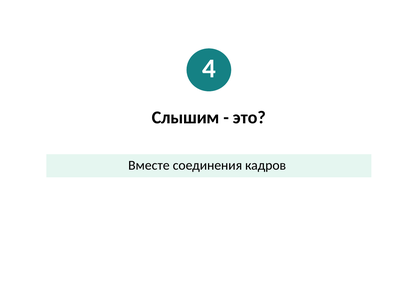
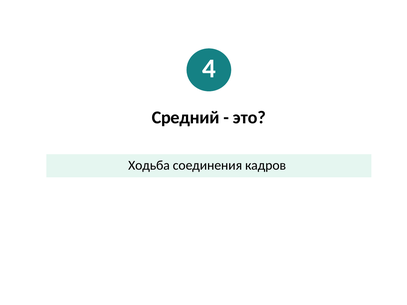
Слышим: Слышим -> Средний (186, 118)
Вместе: Вместе -> Ходьба (149, 165)
